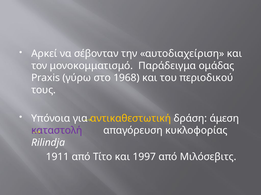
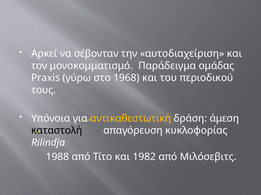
καταστολή colour: purple -> black (57, 131)
1911: 1911 -> 1988 (57, 157)
1997: 1997 -> 1982 (144, 157)
